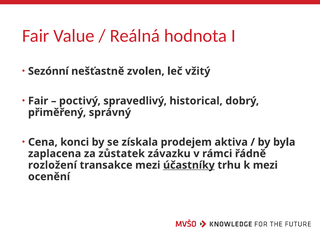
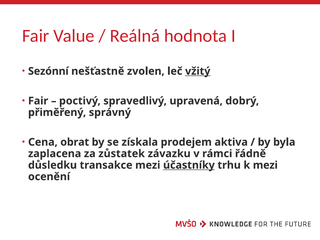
vžitý underline: none -> present (198, 71)
historical: historical -> upravená (196, 101)
konci: konci -> obrat (75, 142)
rozložení: rozložení -> důsledku (53, 165)
